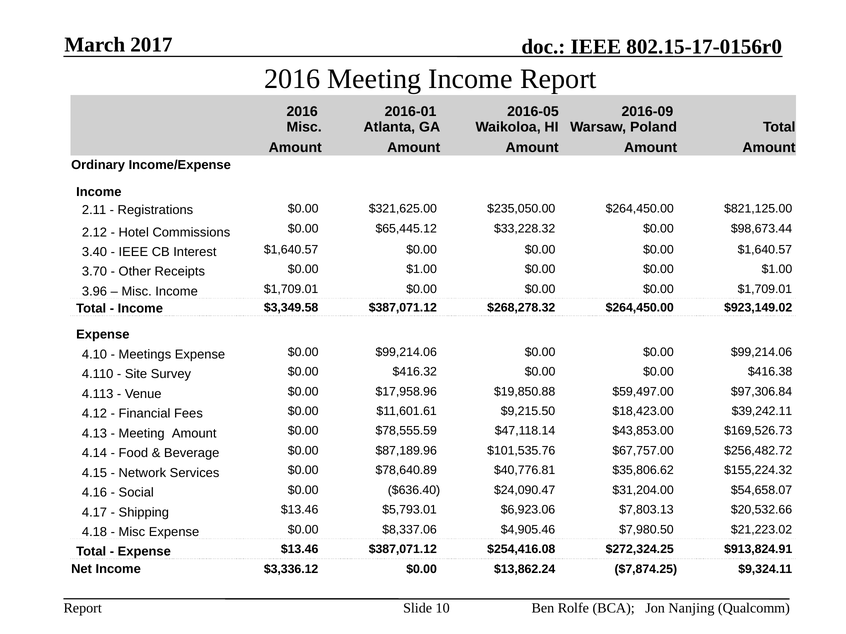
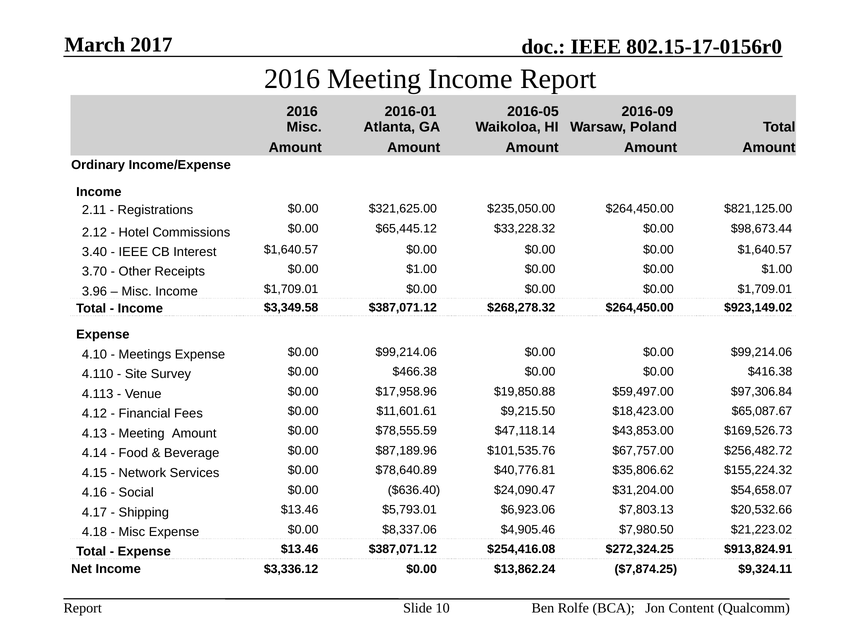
$416.32: $416.32 -> $466.38 (415, 372)
$39,242.11: $39,242.11 -> $65,087.67 (762, 412)
Nanjing: Nanjing -> Content (691, 609)
